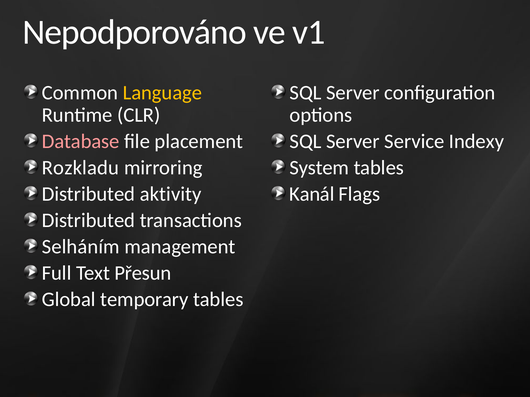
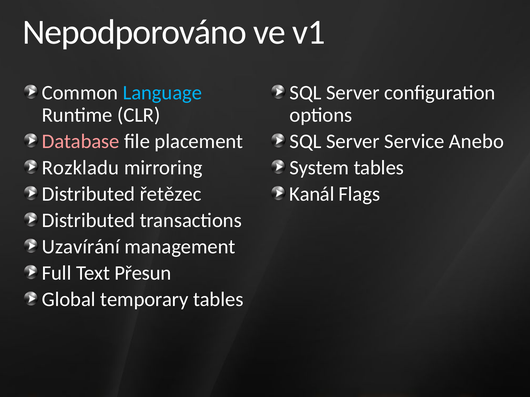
Language colour: yellow -> light blue (162, 93)
Indexy: Indexy -> Anebo (476, 141)
aktivity: aktivity -> řetězec (171, 194)
Selháním: Selháním -> Uzavírání (81, 247)
